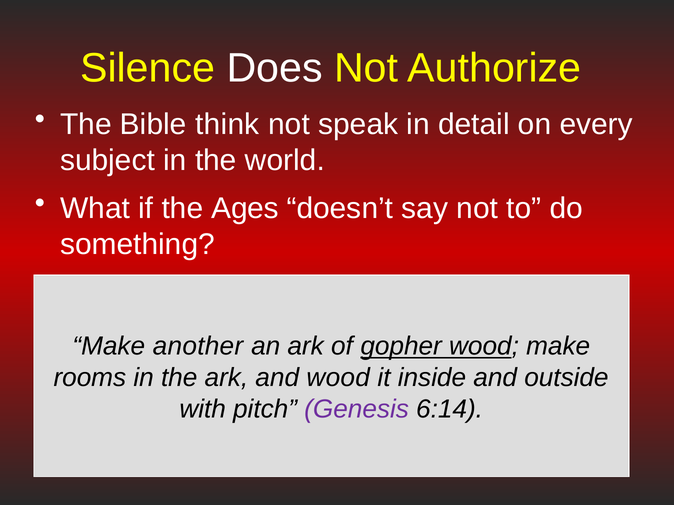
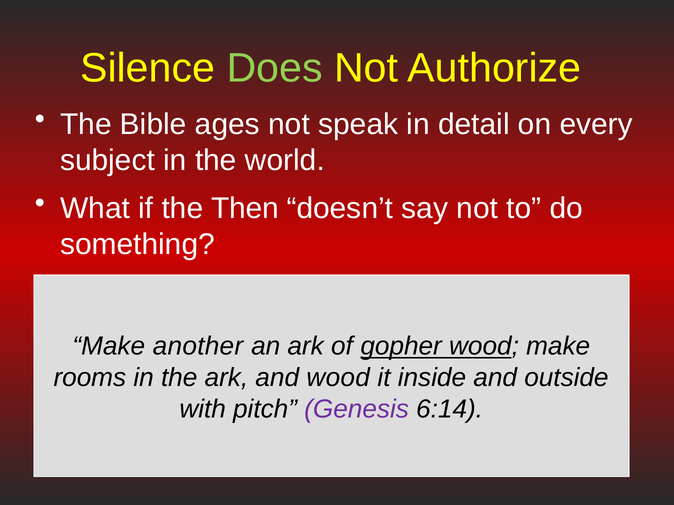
Does colour: white -> light green (275, 68)
think: think -> ages (227, 125)
Ages: Ages -> Then (245, 208)
